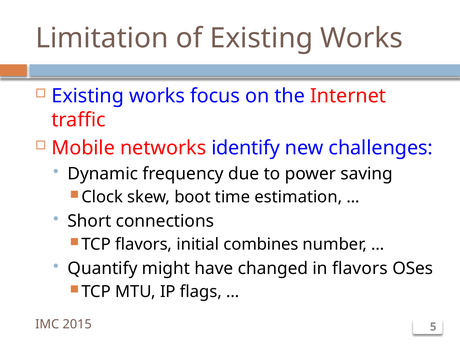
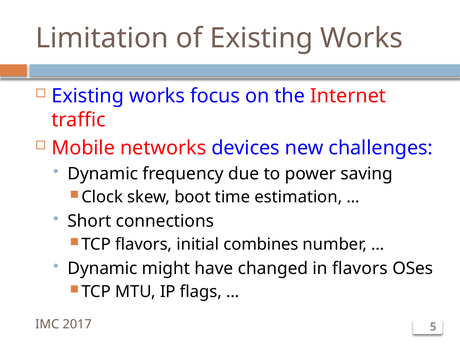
identify: identify -> devices (246, 148)
Quantify: Quantify -> Dynamic (103, 268)
2015: 2015 -> 2017 (77, 324)
